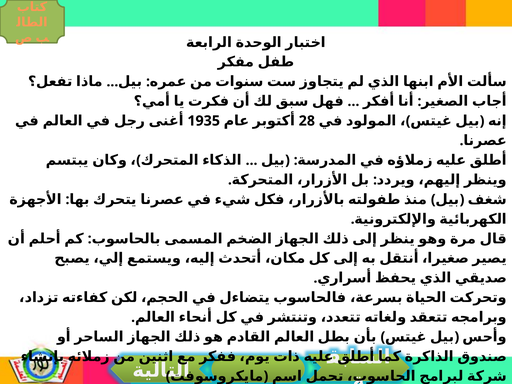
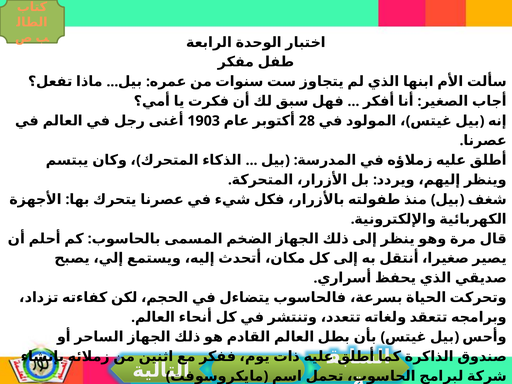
1935: 1935 -> 1903 (204, 121)
